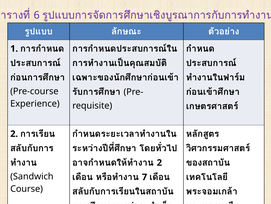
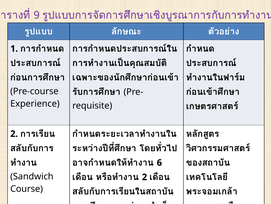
6: 6 -> 9 (37, 15)
2: 2 -> 6 (159, 162)
7: 7 -> 2 (144, 177)
